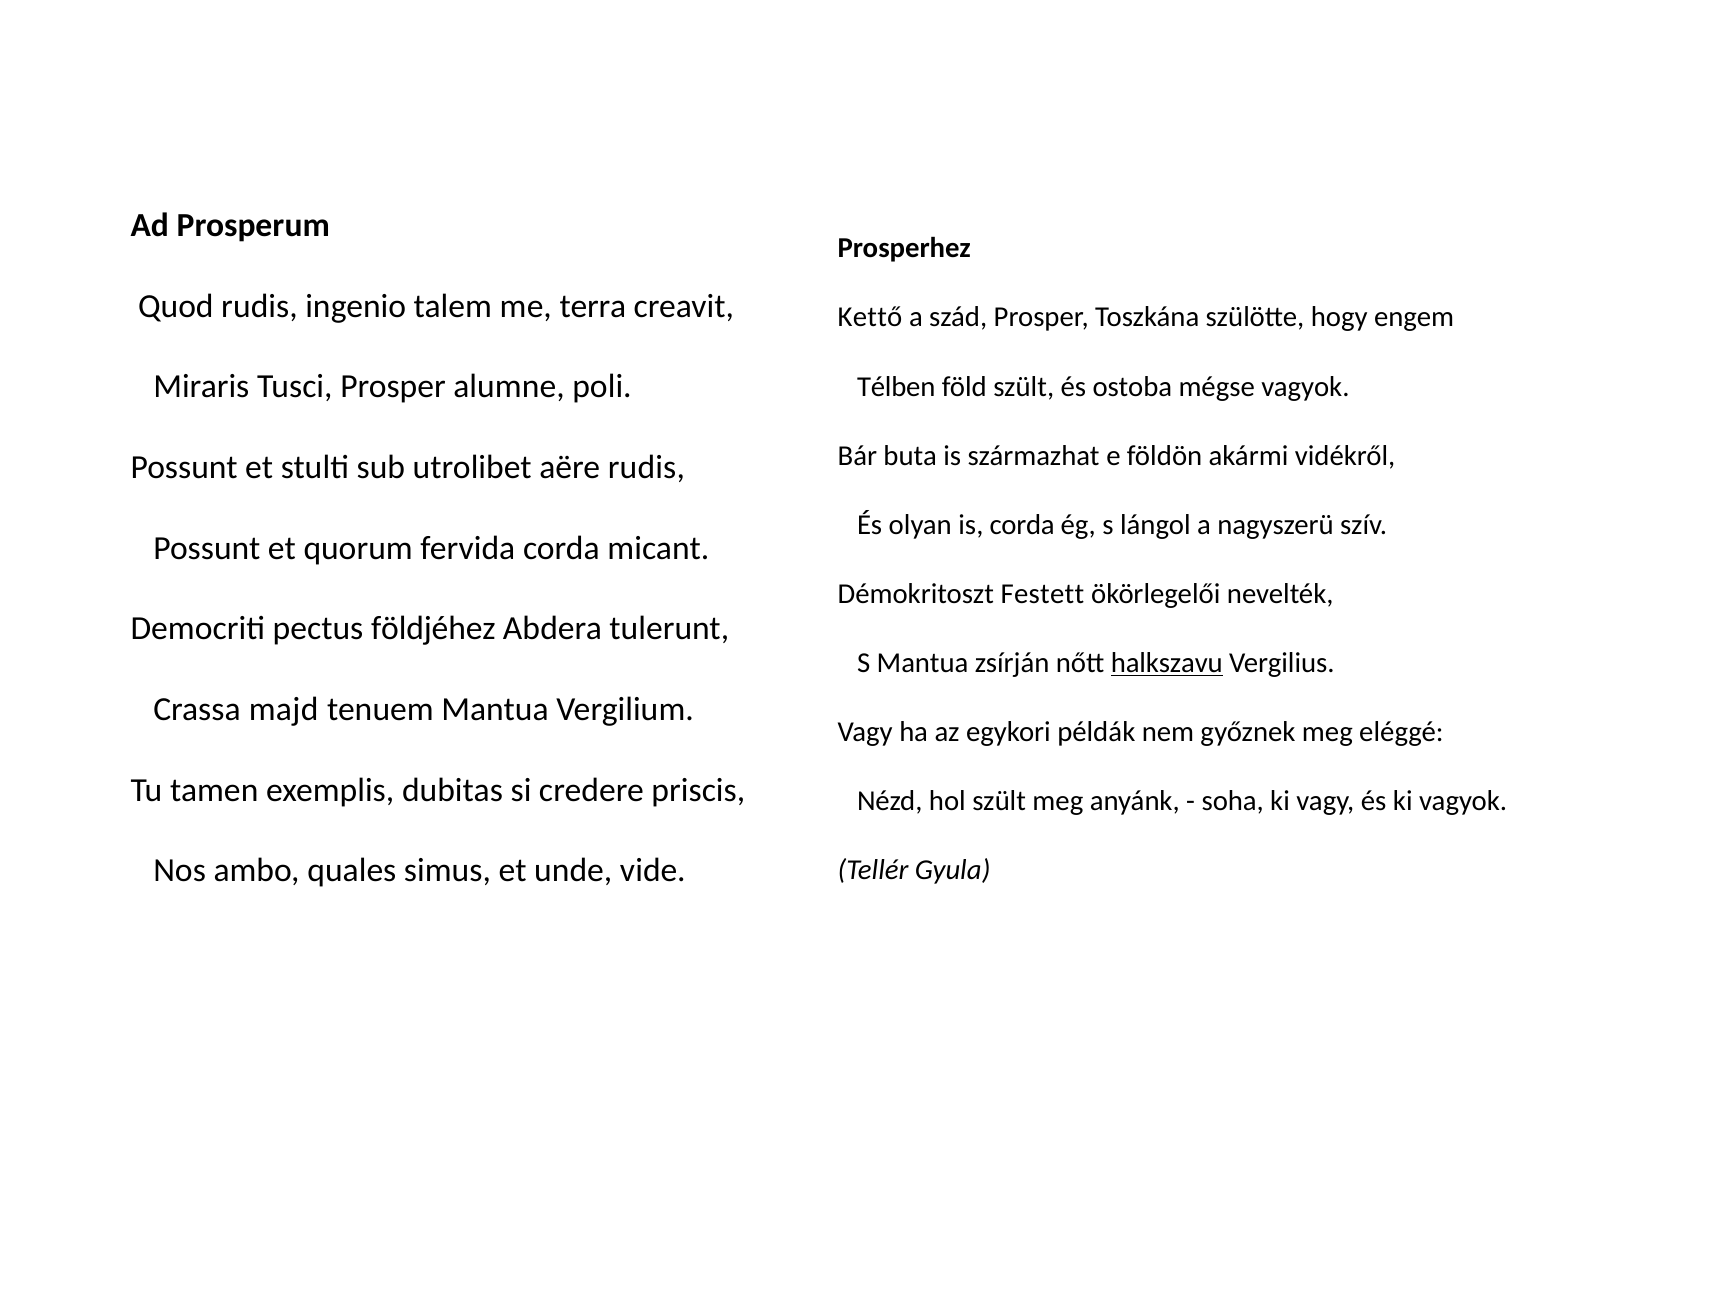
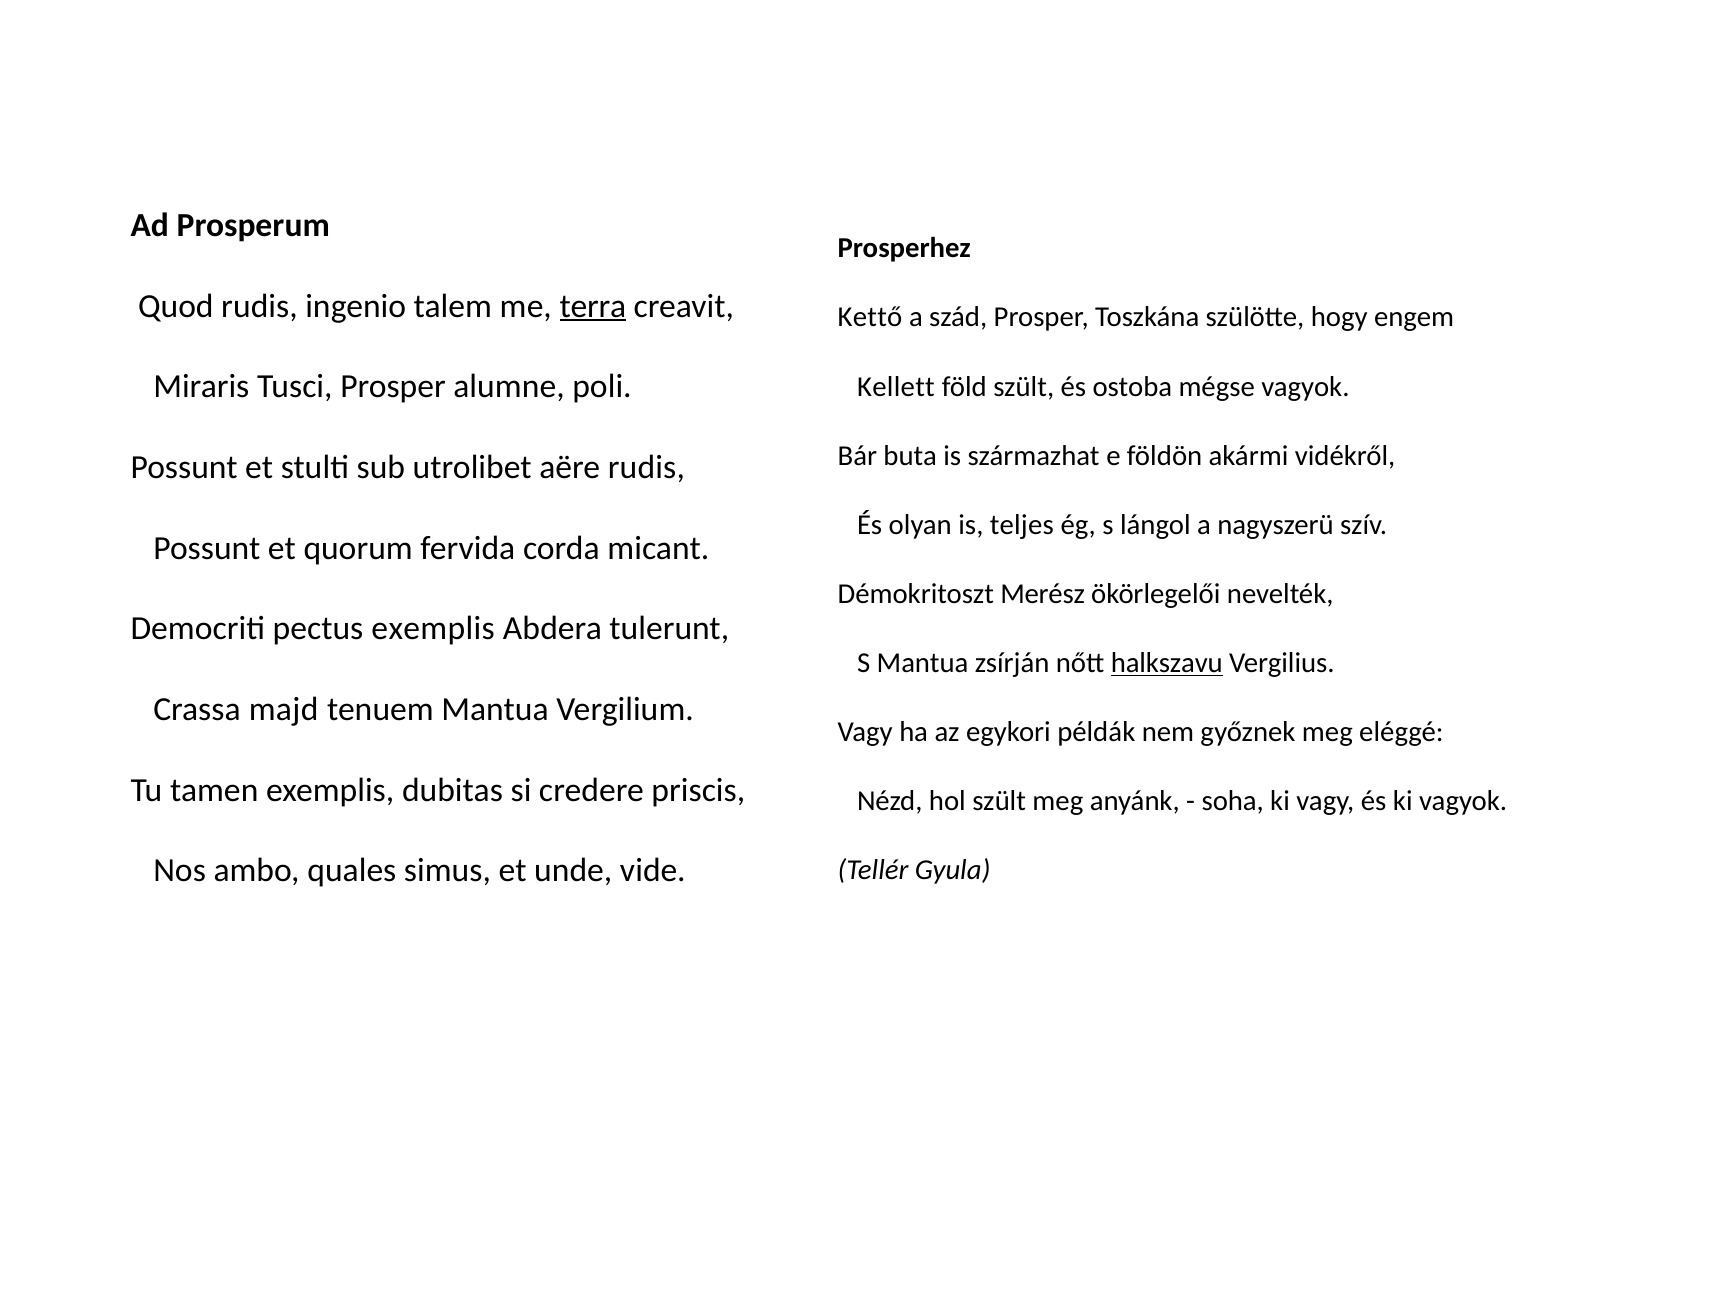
terra underline: none -> present (593, 306)
Télben: Télben -> Kellett (896, 387)
is corda: corda -> teljes (1022, 525)
Festett: Festett -> Merész (1043, 594)
pectus földjéhez: földjéhez -> exemplis (433, 629)
